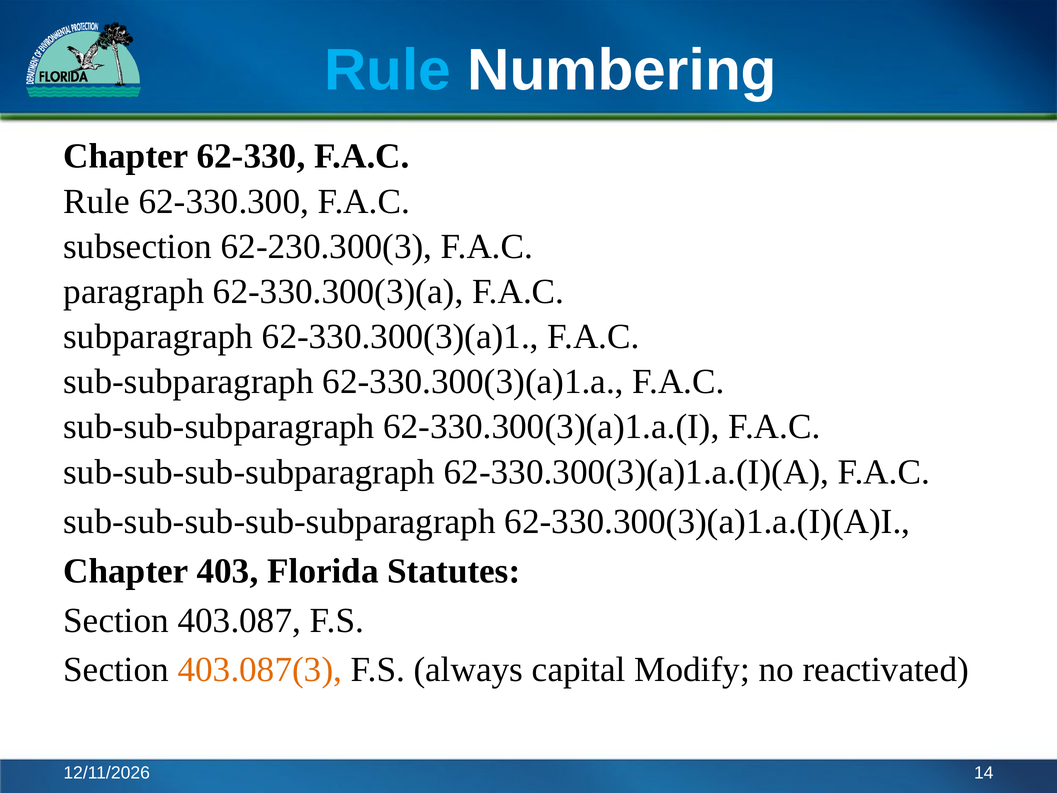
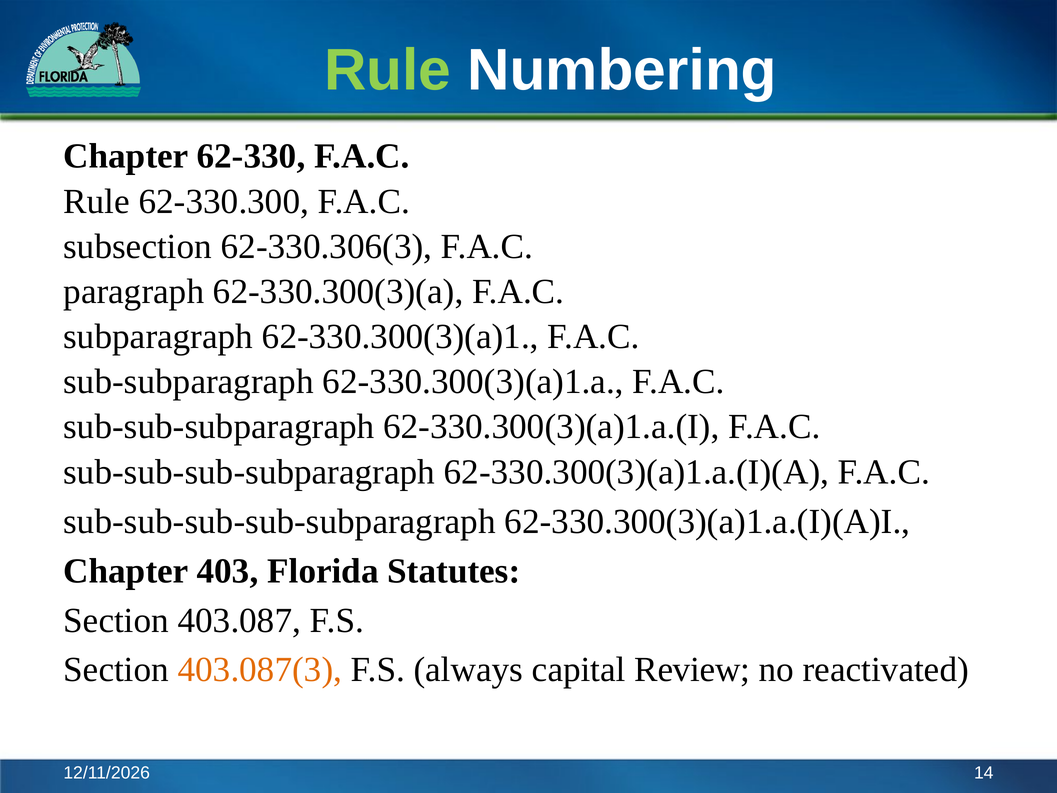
Rule colour: light blue -> light green (388, 70)
62-230.300(3: 62-230.300(3 -> 62-330.306(3 (327, 246)
Modify: Modify -> Review (692, 670)
